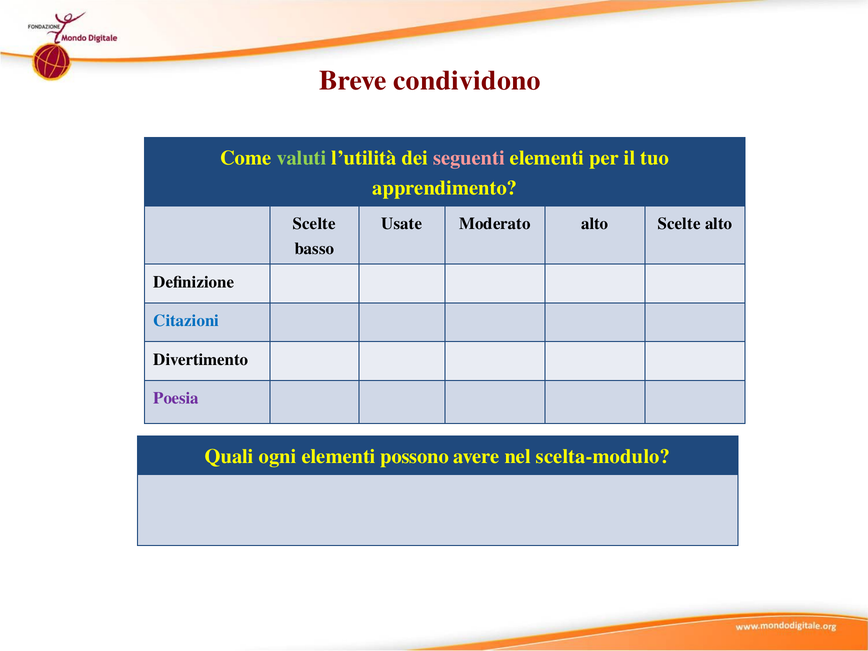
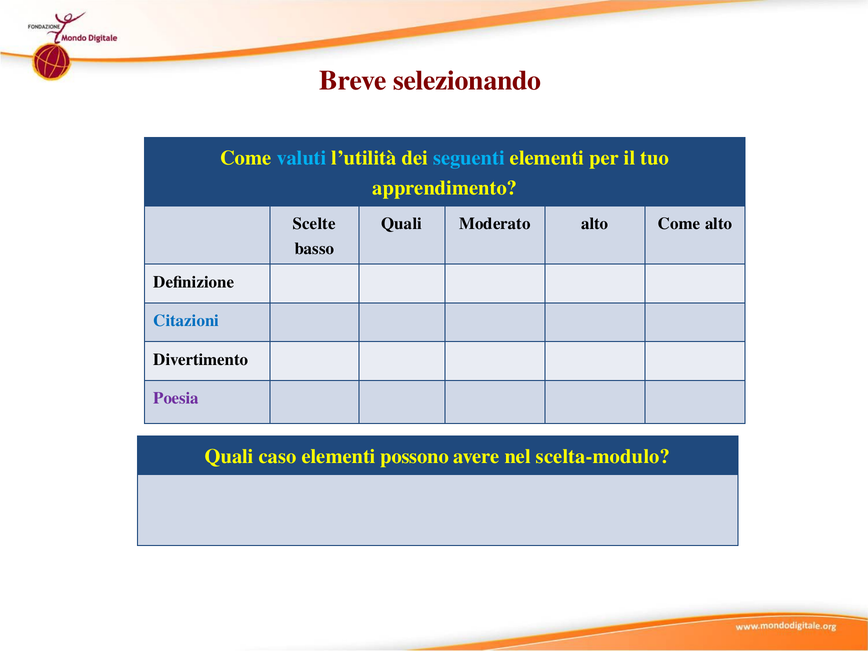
condividono: condividono -> selezionando (467, 81)
valuti colour: light green -> light blue (301, 158)
seguenti colour: pink -> light blue (469, 158)
Usate: Usate -> Quali (402, 224)
alto Scelte: Scelte -> Come (679, 224)
ogni: ogni -> caso (278, 457)
